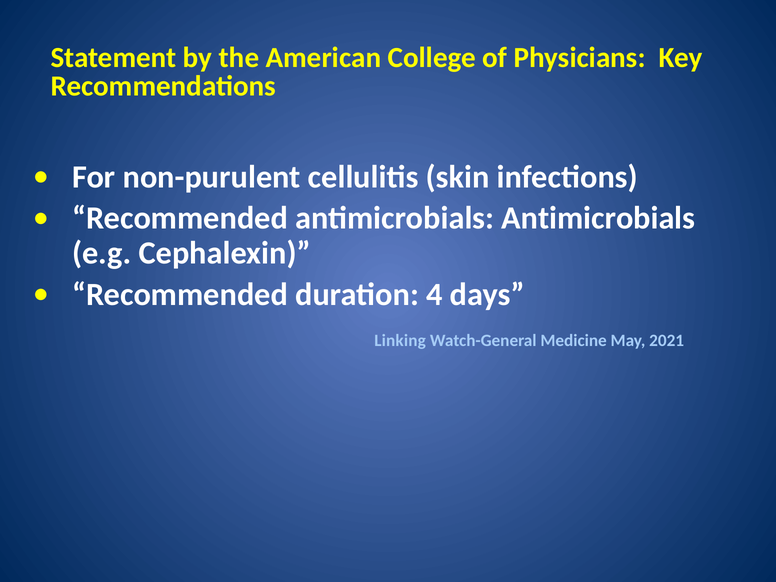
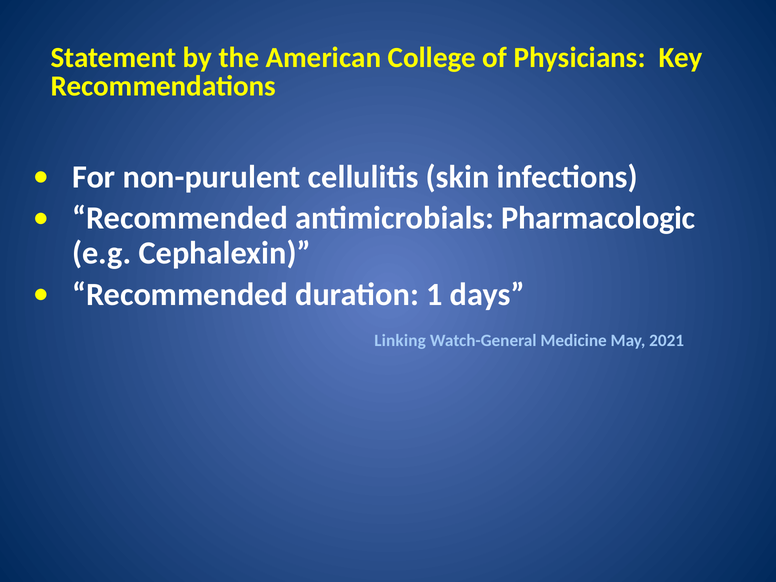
antimicrobials Antimicrobials: Antimicrobials -> Pharmacologic (598, 218)
4: 4 -> 1 (434, 295)
